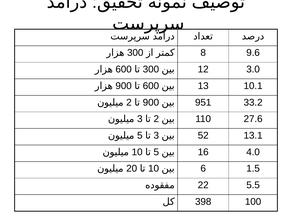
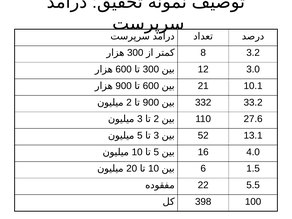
9.6: 9.6 -> 3.2 (253, 53)
13: 13 -> 21 (203, 86)
951: 951 -> 332 (203, 102)
